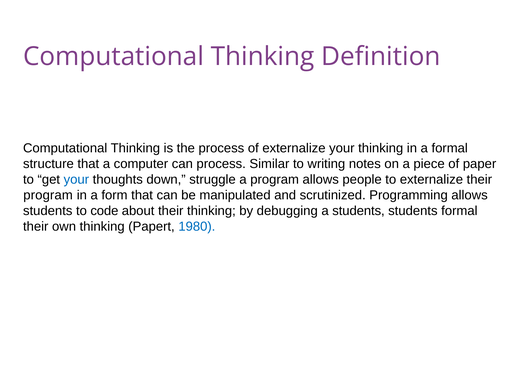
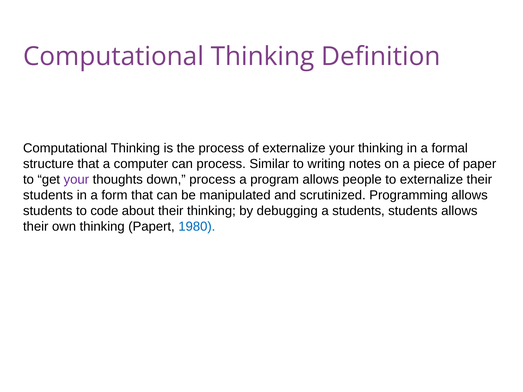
your colour: blue -> purple (76, 180)
down struggle: struggle -> process (212, 180)
program: program -> students (48, 195)
students formal: formal -> allows (459, 211)
